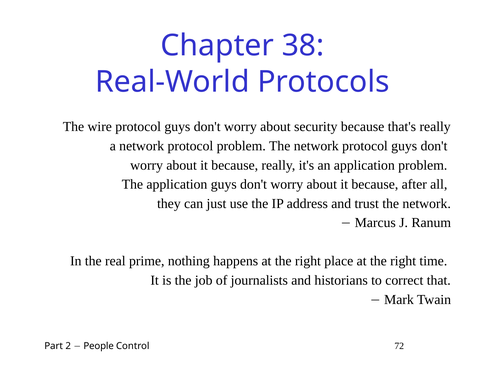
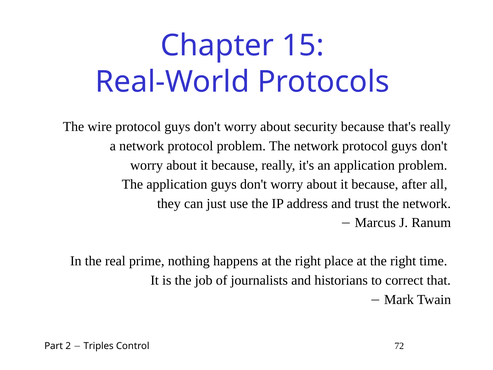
38: 38 -> 15 (303, 46)
People: People -> Triples (99, 346)
